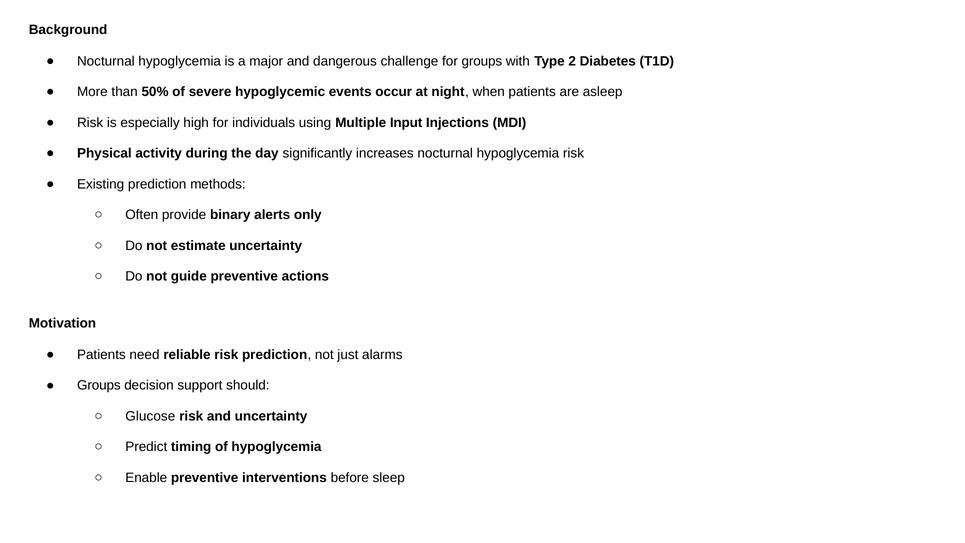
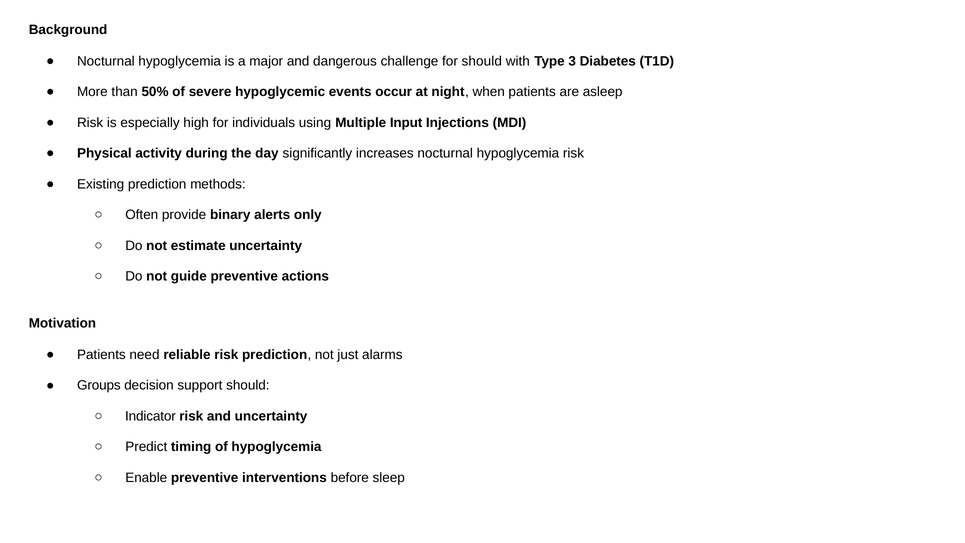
for groups: groups -> should (482, 61)
2: 2 -> 3 (572, 61)
Glucose: Glucose -> Indicator (150, 416)
